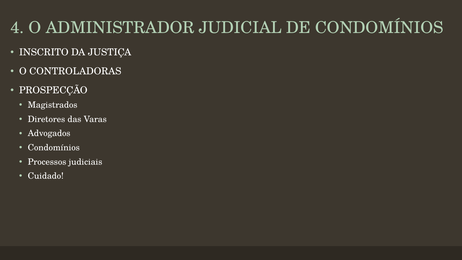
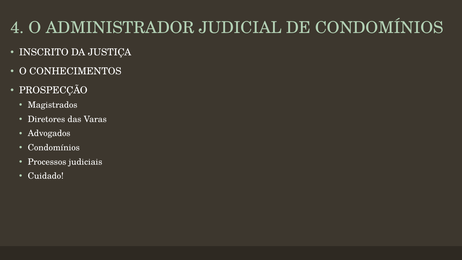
CONTROLADORAS: CONTROLADORAS -> CONHECIMENTOS (75, 71)
